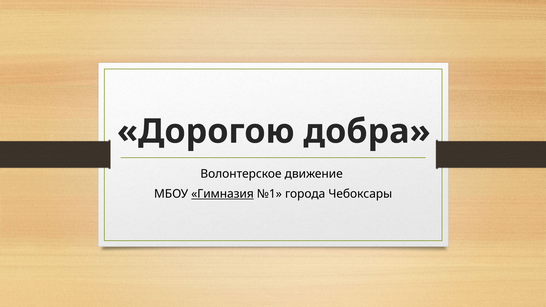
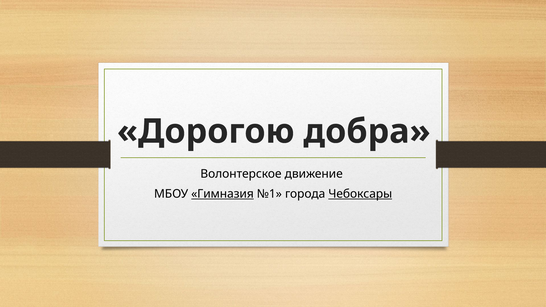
Чебоксары underline: none -> present (360, 194)
